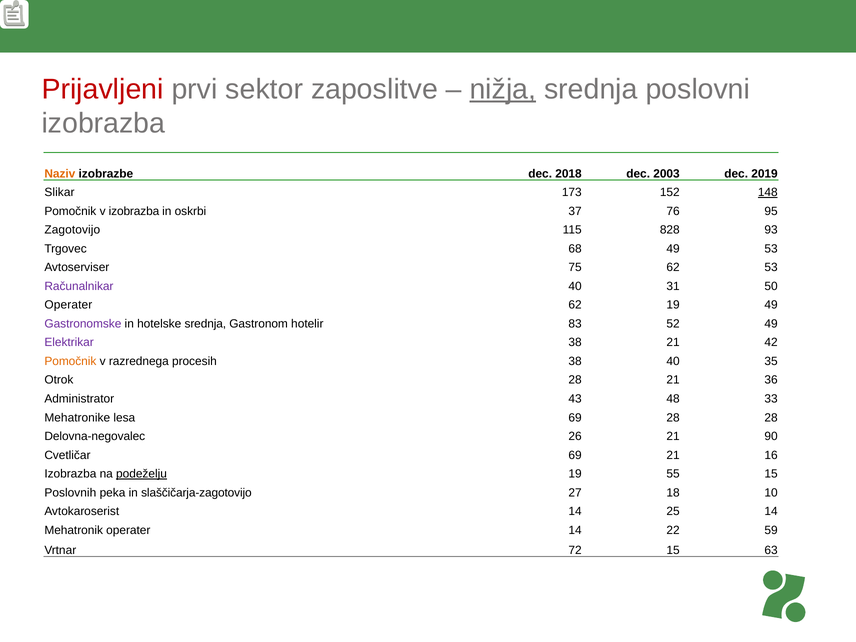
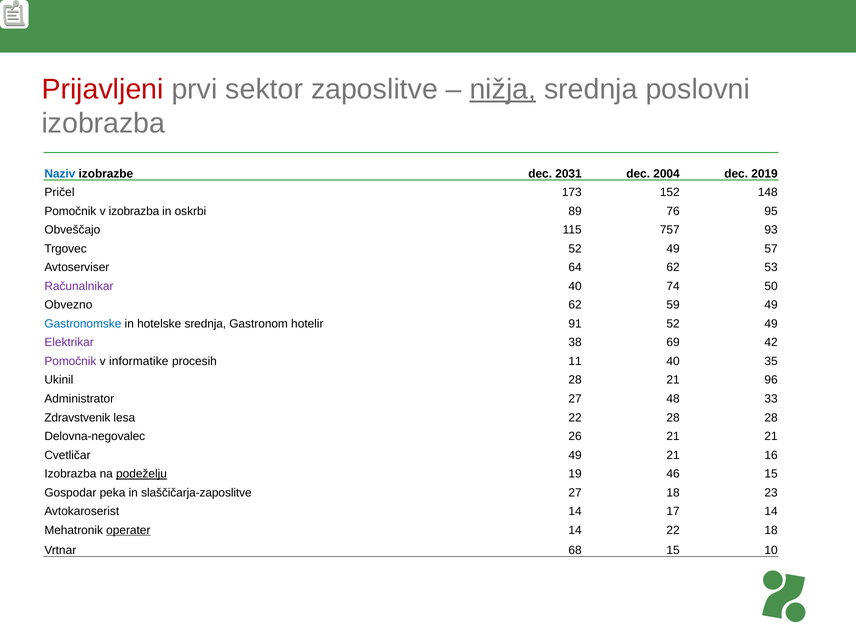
Naziv colour: orange -> blue (60, 174)
2018: 2018 -> 2031 (568, 174)
2003: 2003 -> 2004 (666, 174)
Slikar: Slikar -> Pričel (59, 192)
148 underline: present -> none (768, 192)
37: 37 -> 89 (575, 211)
Zagotovijo: Zagotovijo -> Obveščajo (72, 230)
828: 828 -> 757 (670, 230)
Trgovec 68: 68 -> 52 (575, 249)
49 53: 53 -> 57 (771, 249)
75: 75 -> 64 (575, 267)
31: 31 -> 74 (673, 286)
Operater: Operater -> Obvezno (68, 305)
62 19: 19 -> 59 (673, 305)
Gastronomske colour: purple -> blue (83, 324)
83: 83 -> 91 (575, 324)
38 21: 21 -> 69 (673, 343)
Pomočnik colour: orange -> purple (70, 361)
razrednega: razrednega -> informatike (139, 361)
procesih 38: 38 -> 11 (575, 361)
Otrok: Otrok -> Ukinil (59, 380)
36: 36 -> 96 (771, 380)
Administrator 43: 43 -> 27 (575, 399)
Mehatronike: Mehatronike -> Zdravstvenik (77, 418)
lesa 69: 69 -> 22 (575, 418)
21 90: 90 -> 21 (771, 436)
Cvetličar 69: 69 -> 49 (575, 455)
55: 55 -> 46 (673, 474)
Poslovnih: Poslovnih -> Gospodar (70, 493)
slaščičarja-zagotovijo: slaščičarja-zagotovijo -> slaščičarja-zaposlitve (196, 493)
10: 10 -> 23 (771, 493)
25: 25 -> 17 (673, 511)
operater underline: none -> present (128, 530)
22 59: 59 -> 18 (771, 530)
72: 72 -> 68 (575, 550)
63: 63 -> 10 (771, 550)
